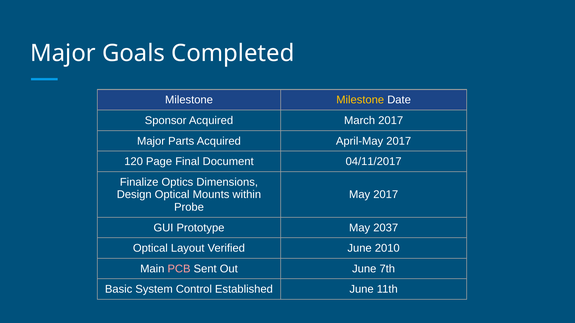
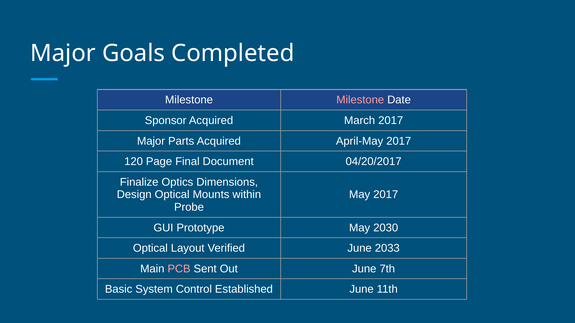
Milestone colour: yellow -> pink (360, 100)
04/11/2017: 04/11/2017 -> 04/20/2017 (374, 162)
2037: 2037 -> 2030 (386, 228)
2010: 2010 -> 2033 (387, 249)
